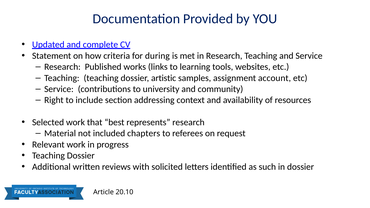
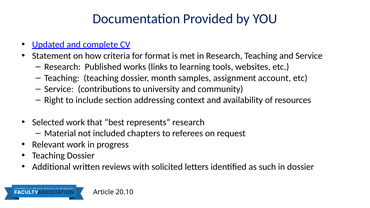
during: during -> format (158, 56)
artistic: artistic -> month (164, 78)
